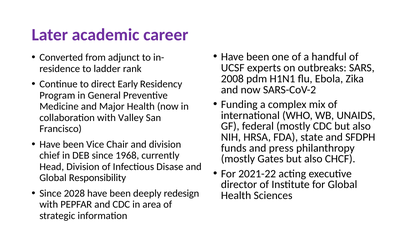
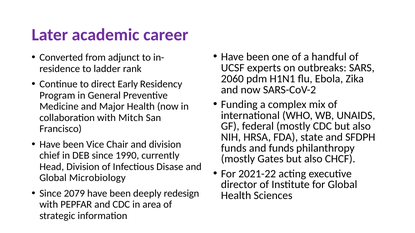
2008: 2008 -> 2060 (232, 79)
Valley: Valley -> Mitch (131, 118)
and press: press -> funds (281, 148)
1968: 1968 -> 1990 (127, 156)
Responsibility: Responsibility -> Microbiology (97, 178)
2028: 2028 -> 2079 (74, 194)
